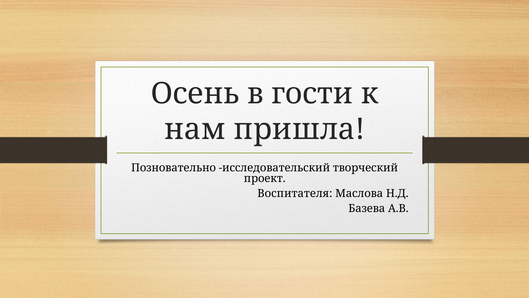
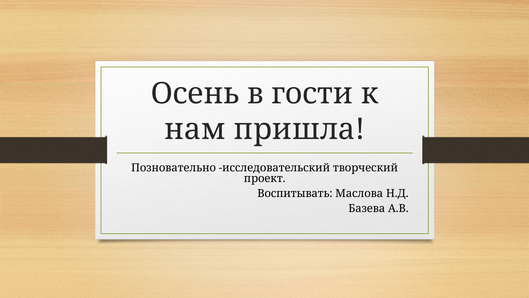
Воспитателя: Воспитателя -> Воспитывать (295, 193)
